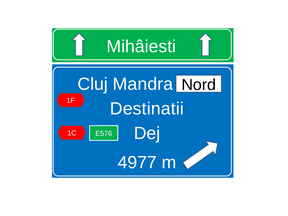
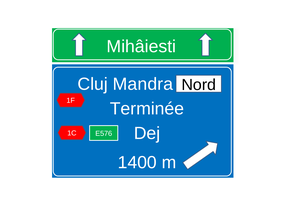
Destinatii: Destinatii -> Terminée (147, 109)
4977: 4977 -> 1400 (137, 162)
